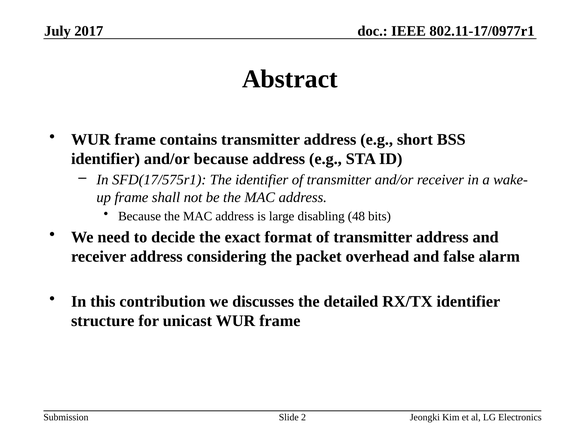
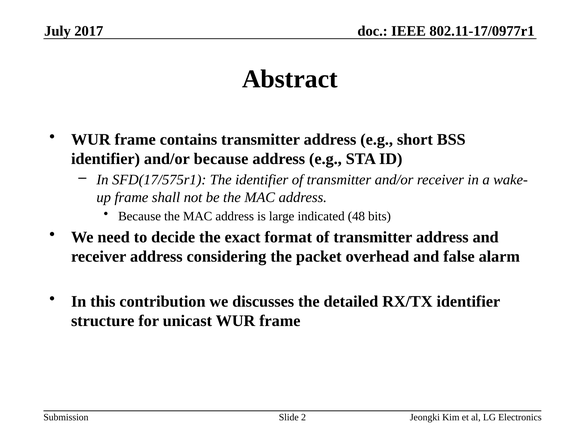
disabling: disabling -> indicated (321, 216)
